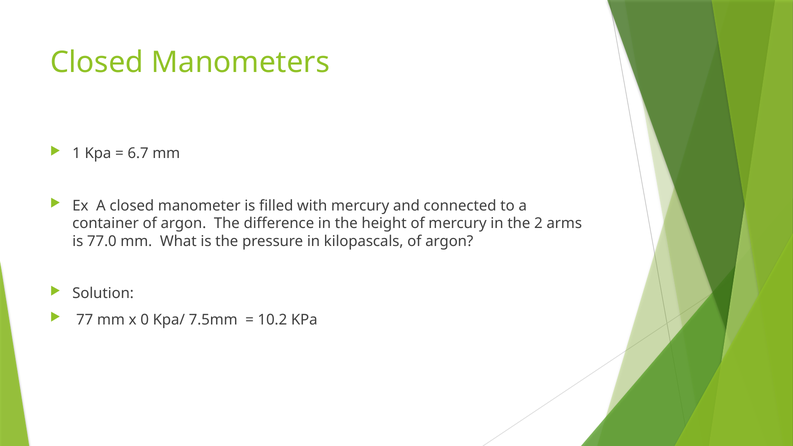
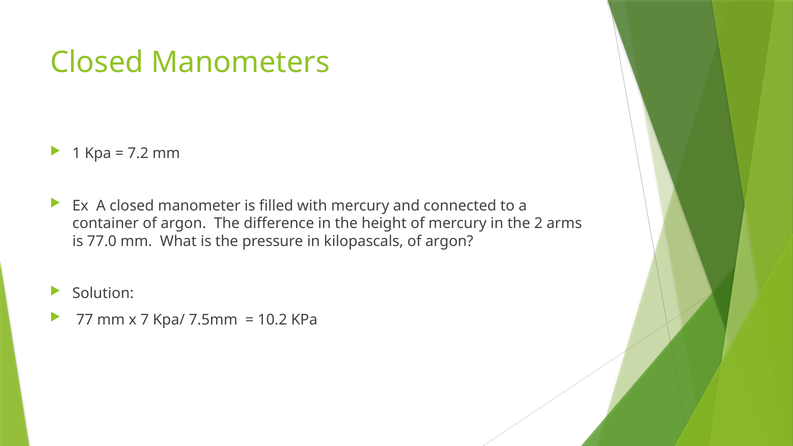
6.7: 6.7 -> 7.2 (138, 153)
0: 0 -> 7 (145, 320)
